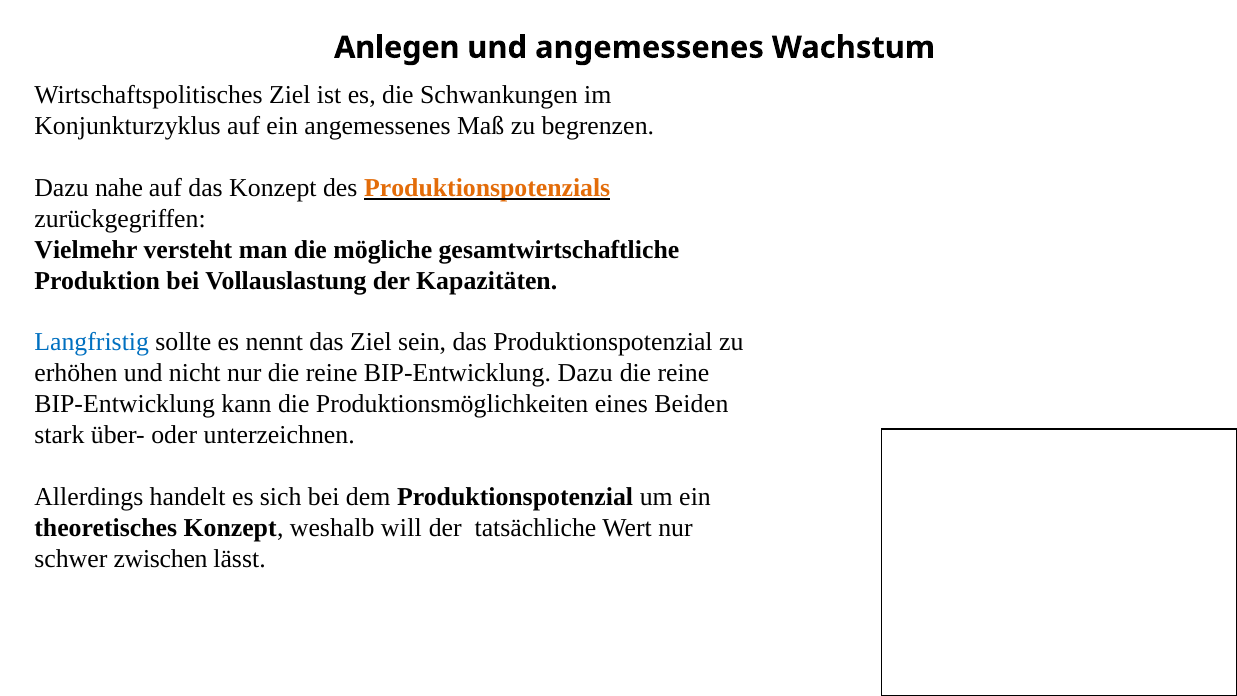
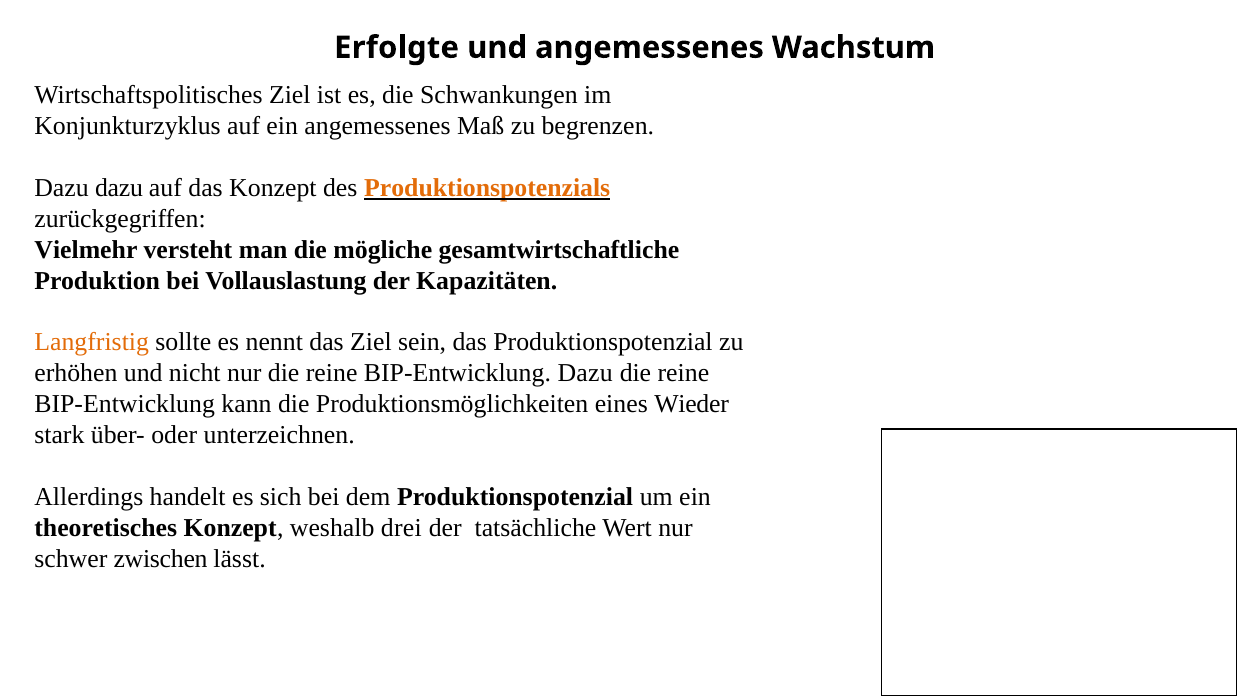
Anlegen: Anlegen -> Erfolgte (397, 48)
Dazu nahe: nahe -> dazu (119, 188)
Langfristig colour: blue -> orange (92, 342)
Beiden: Beiden -> Wieder (692, 404)
will: will -> drei (401, 528)
